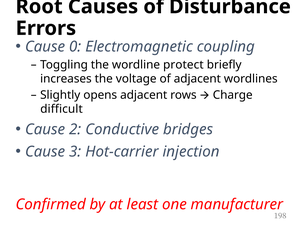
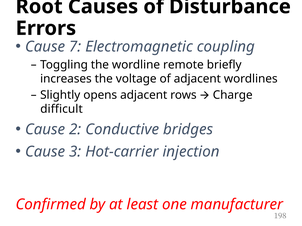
0: 0 -> 7 (75, 47)
protect: protect -> remote (183, 65)
